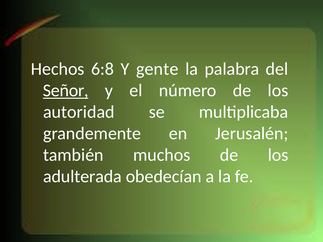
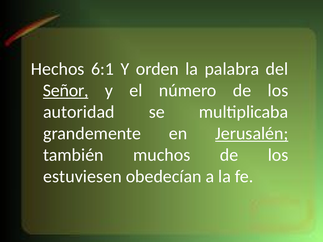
6:8: 6:8 -> 6:1 (103, 69)
gente: gente -> orden (157, 69)
Jerusalén underline: none -> present (252, 134)
adulterada: adulterada -> estuviesen (82, 177)
